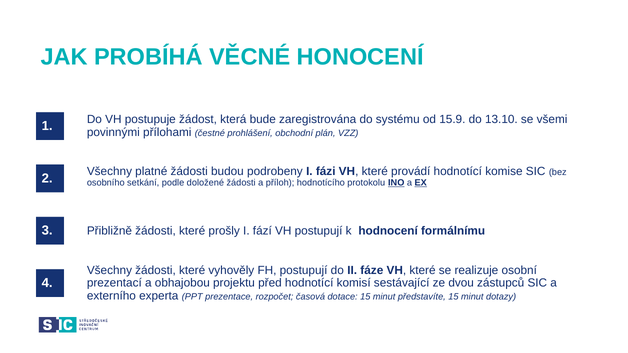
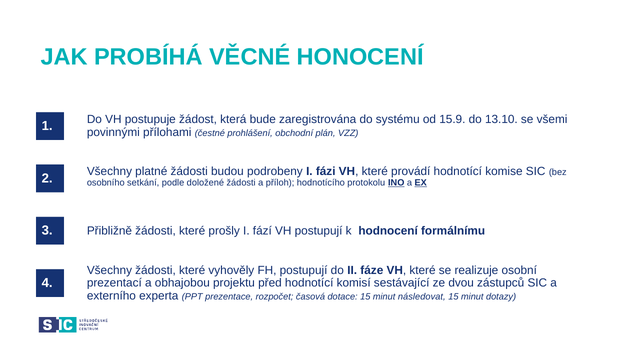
představíte: představíte -> následovat (422, 297)
